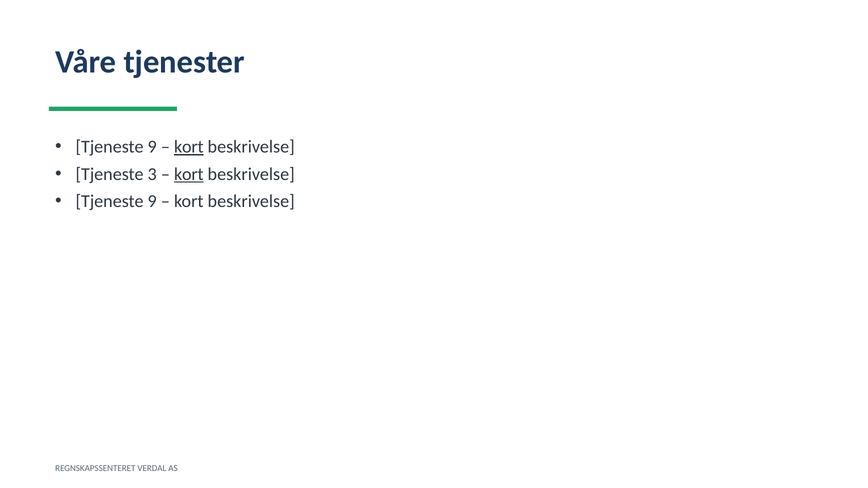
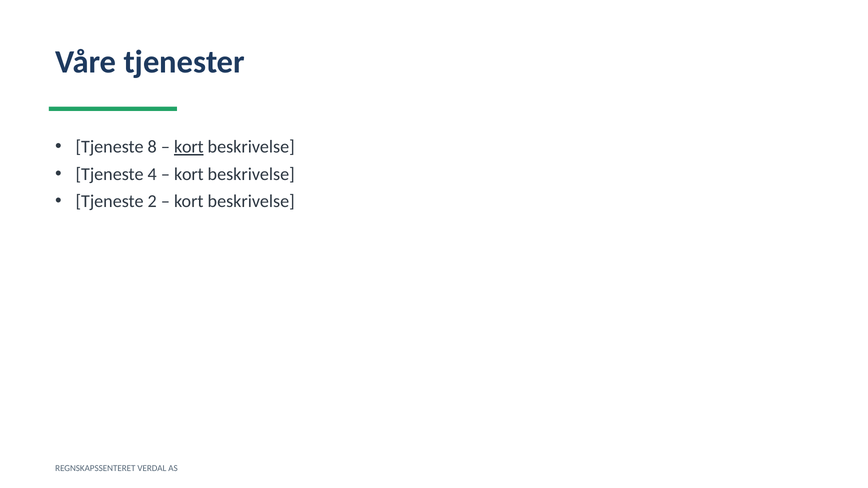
9: 9 -> 8 (152, 147)
3: 3 -> 4 (152, 174)
kort underline: present -> none (189, 174)
9: 9 -> 2 (152, 201)
